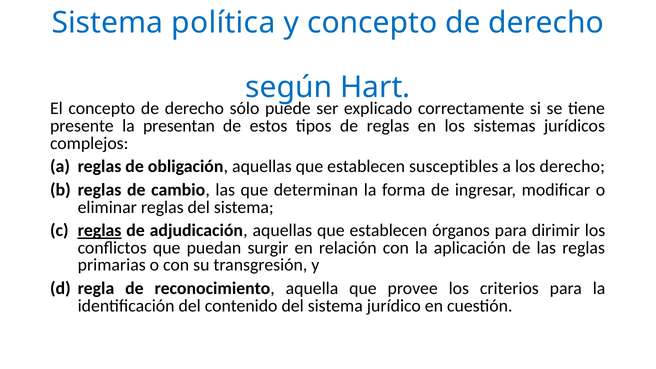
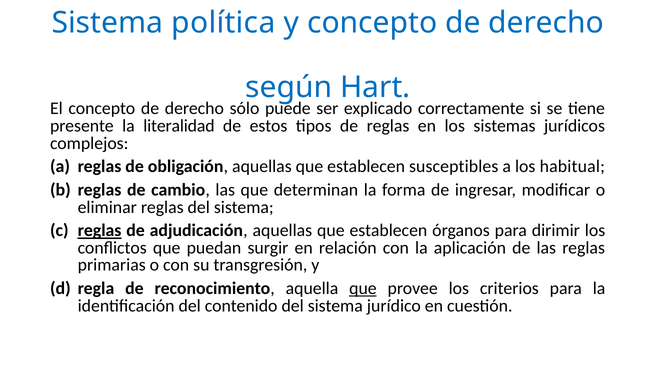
presentan: presentan -> literalidad (179, 126)
los derecho: derecho -> habitual (572, 167)
que underline: none -> present (363, 289)
